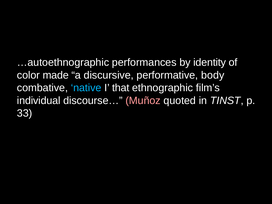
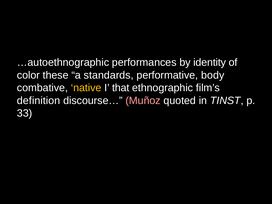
made: made -> these (56, 75)
discursive: discursive -> standards (109, 75)
native colour: light blue -> yellow (86, 88)
individual: individual -> definition (39, 101)
